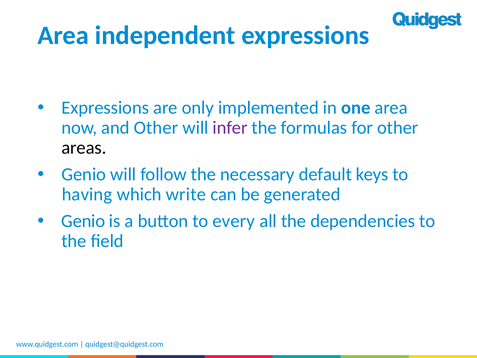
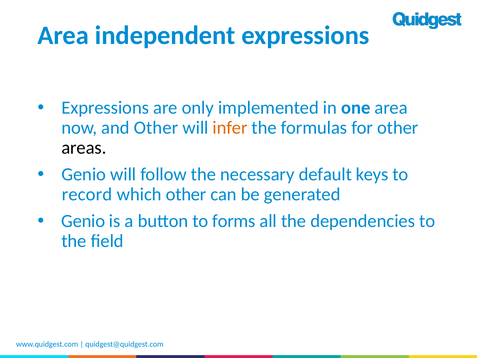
infer colour: purple -> orange (230, 128)
having: having -> record (87, 194)
which write: write -> other (186, 194)
every: every -> forms (234, 221)
